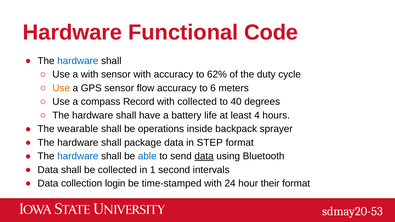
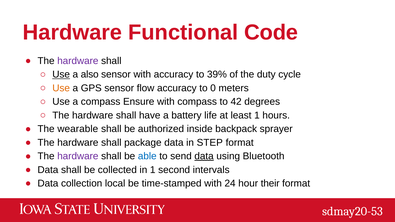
hardware colour: blue -> purple (78, 61)
Use underline: none -> present (61, 75)
a with: with -> also (90, 75)
62%: 62% -> 39% (217, 75)
6: 6 -> 0 (213, 88)
Record: Record -> Ensure (139, 102)
with collected: collected -> compass (197, 102)
40: 40 -> 42 (236, 102)
least 4: 4 -> 1 (257, 115)
operations: operations -> authorized (161, 129)
hardware colour: blue -> purple (78, 156)
login: login -> local (115, 184)
